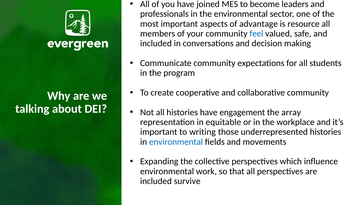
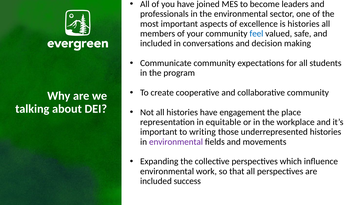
advantage: advantage -> excellence (259, 24)
is resource: resource -> histories (303, 24)
array: array -> place (291, 112)
environmental colour: blue -> purple (176, 142)
survive: survive -> success (187, 181)
